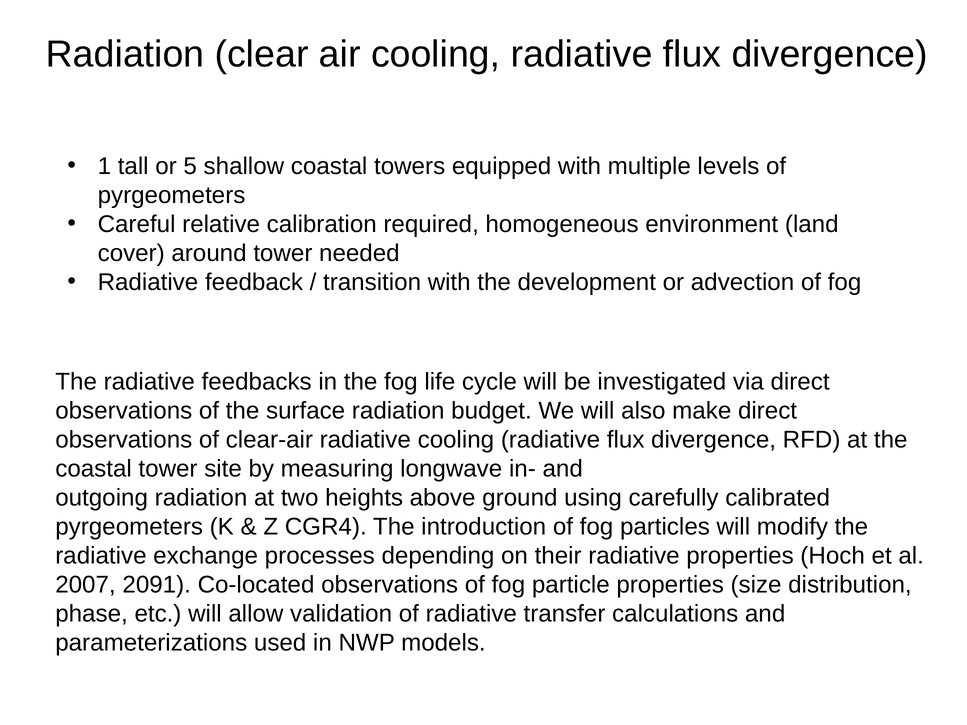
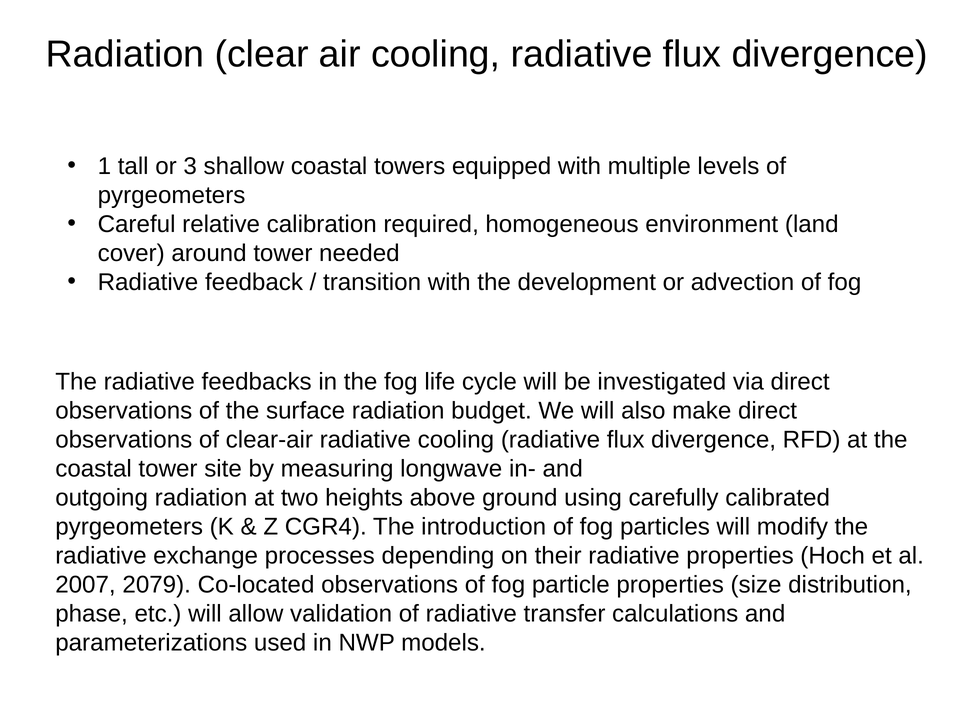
5: 5 -> 3 (190, 166)
2091: 2091 -> 2079 (157, 585)
